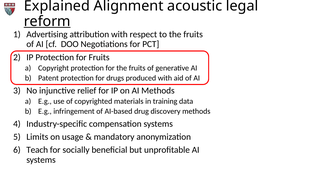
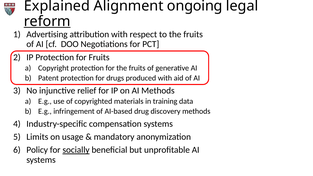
acoustic: acoustic -> ongoing (195, 6)
Teach: Teach -> Policy (37, 150)
socially underline: none -> present (76, 150)
